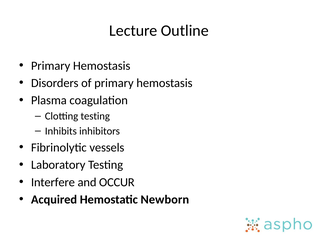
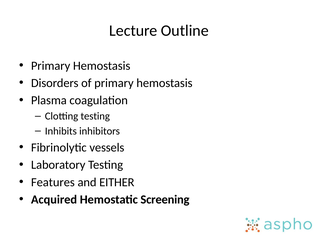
Interfere: Interfere -> Features (53, 182)
OCCUR: OCCUR -> EITHER (117, 182)
Newborn: Newborn -> Screening (165, 199)
